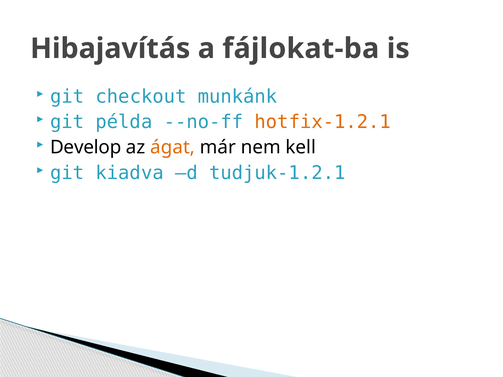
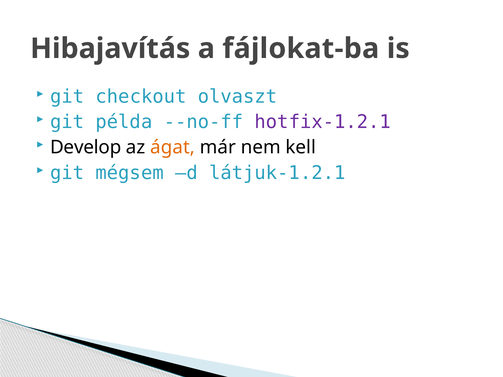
munkánk: munkánk -> olvaszt (238, 97)
hotfix-1.2.1 colour: orange -> purple (323, 122)
kiadva: kiadva -> mégsem (130, 173)
tudjuk-1.2.1: tudjuk-1.2.1 -> látjuk-1.2.1 (277, 173)
